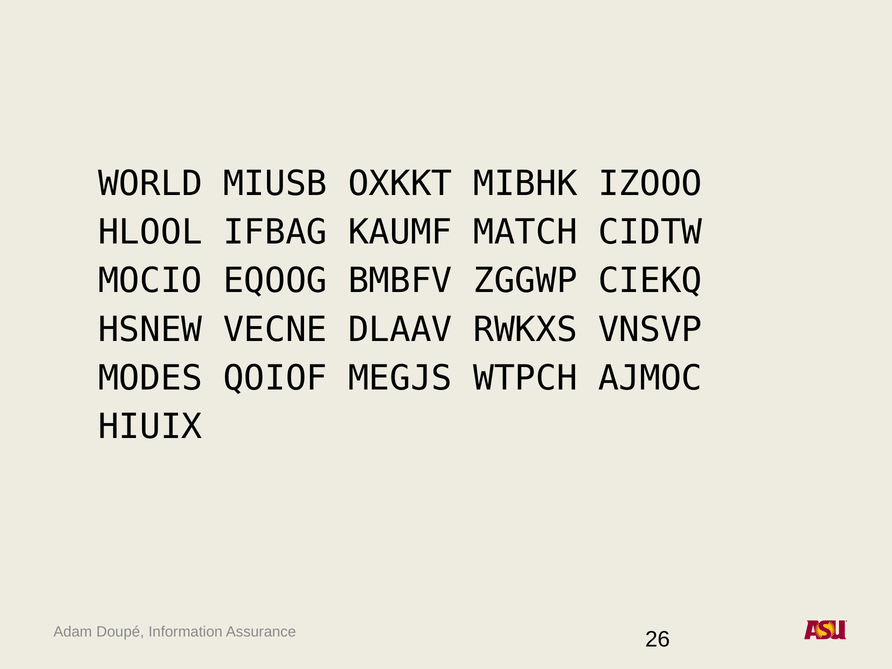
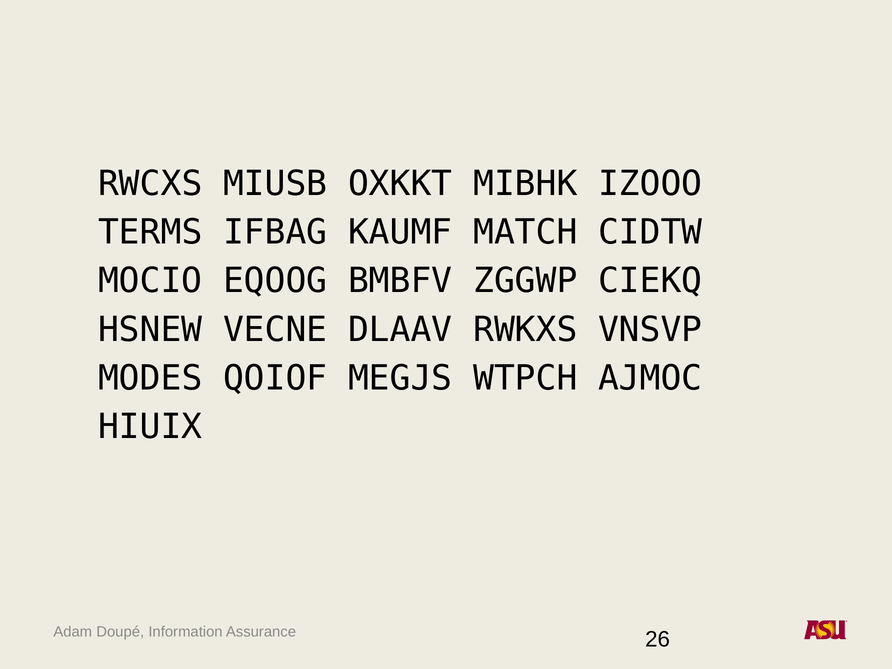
WORLD: WORLD -> RWCXS (150, 184)
HLOOL: HLOOL -> TERMS (150, 232)
